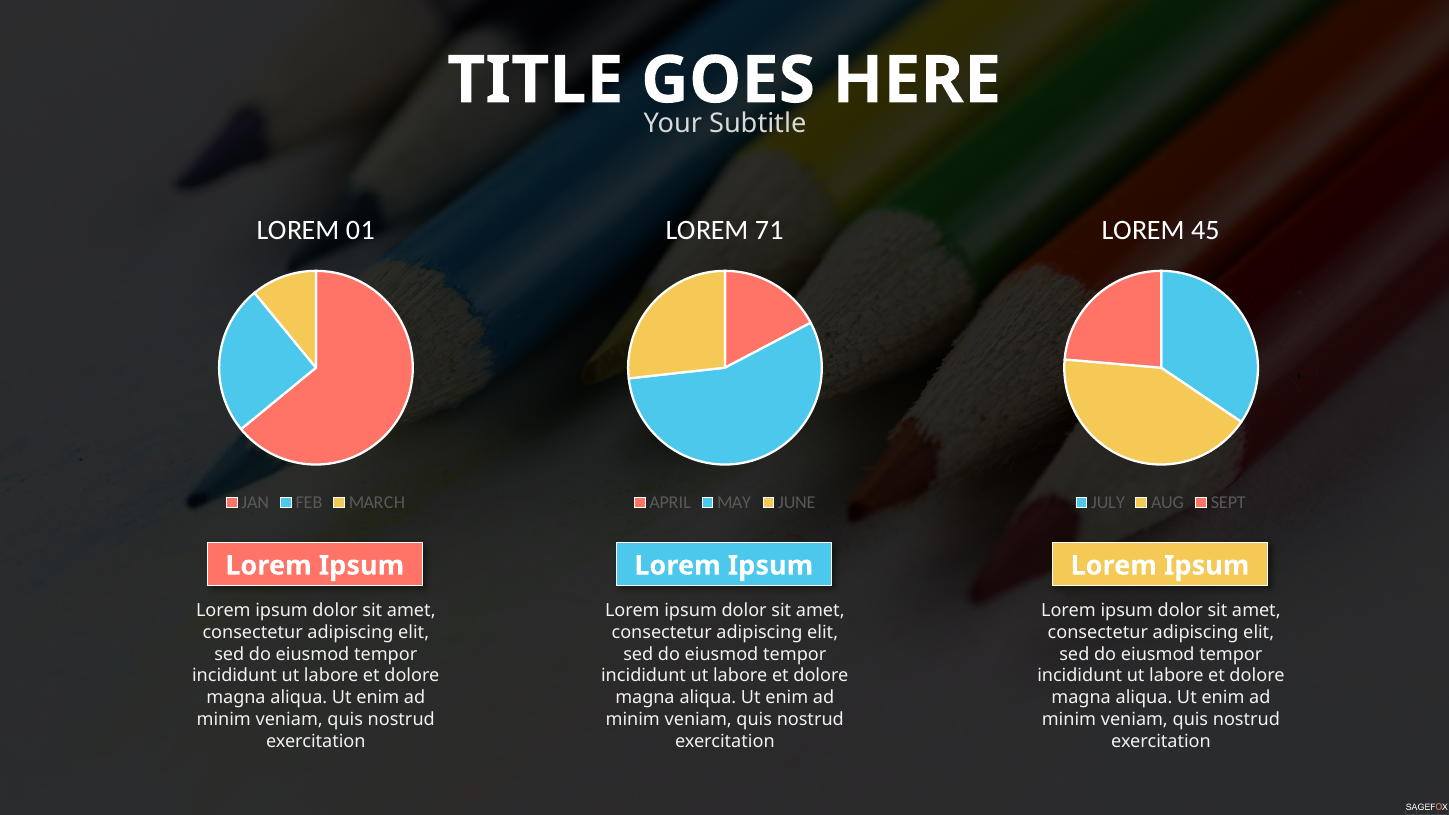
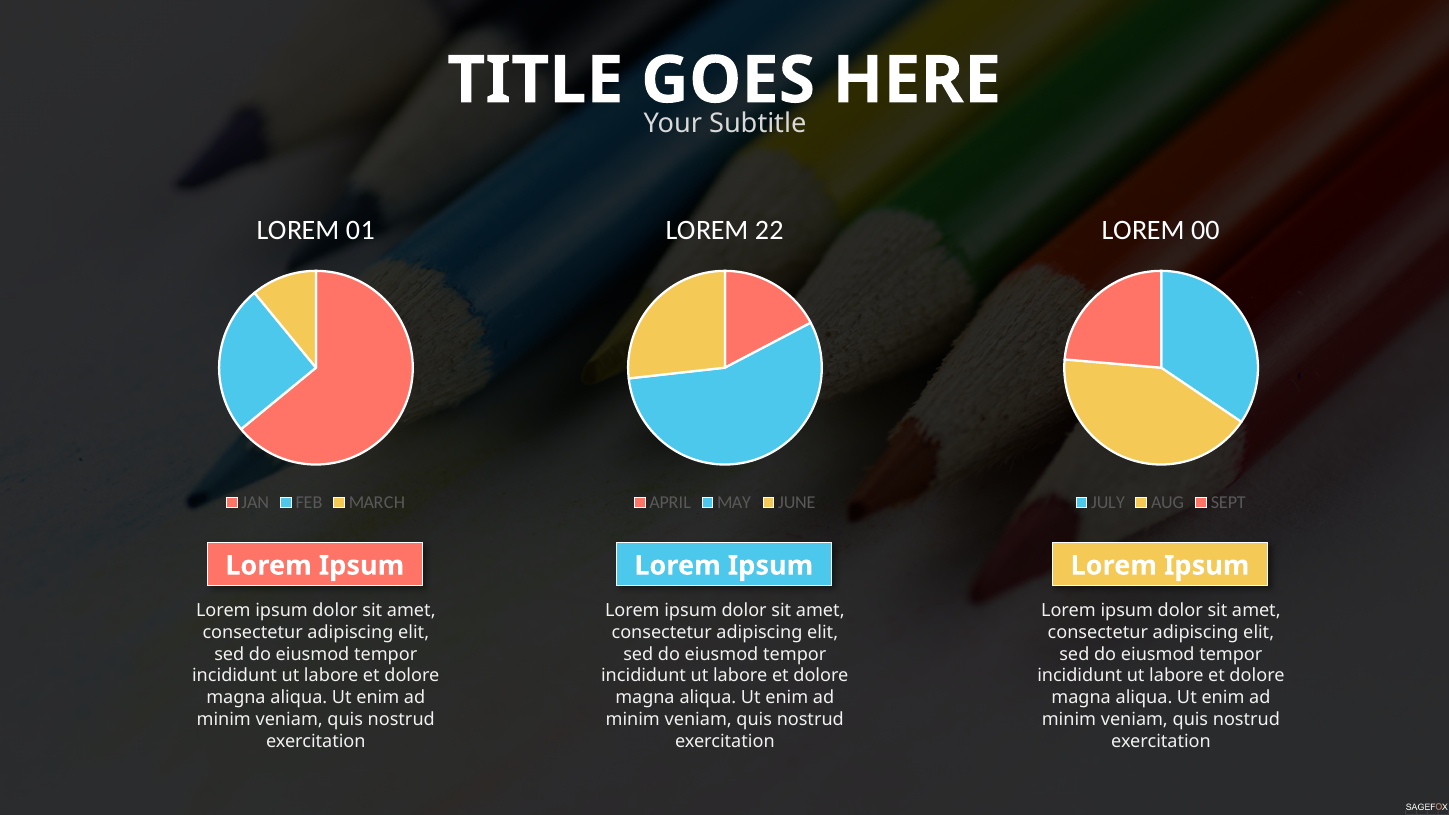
71: 71 -> 22 (769, 230)
45: 45 -> 00 (1205, 230)
